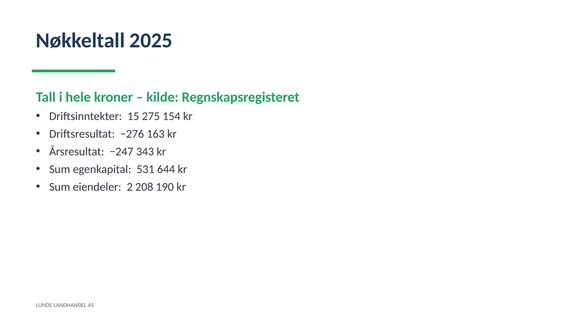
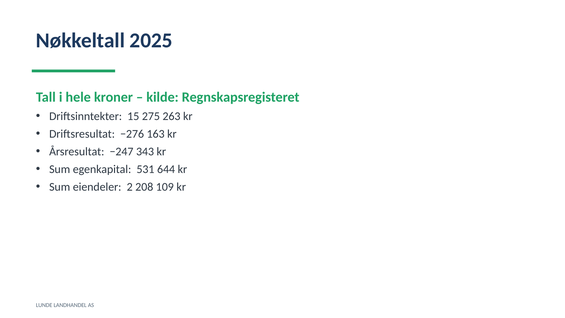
154: 154 -> 263 (171, 116)
190: 190 -> 109 (165, 187)
